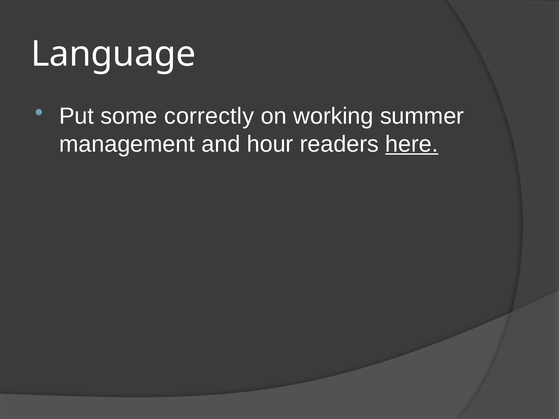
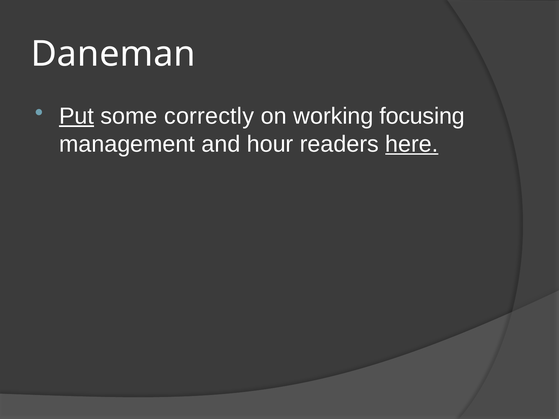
Language: Language -> Daneman (113, 54)
Put underline: none -> present (77, 116)
summer: summer -> focusing (422, 116)
